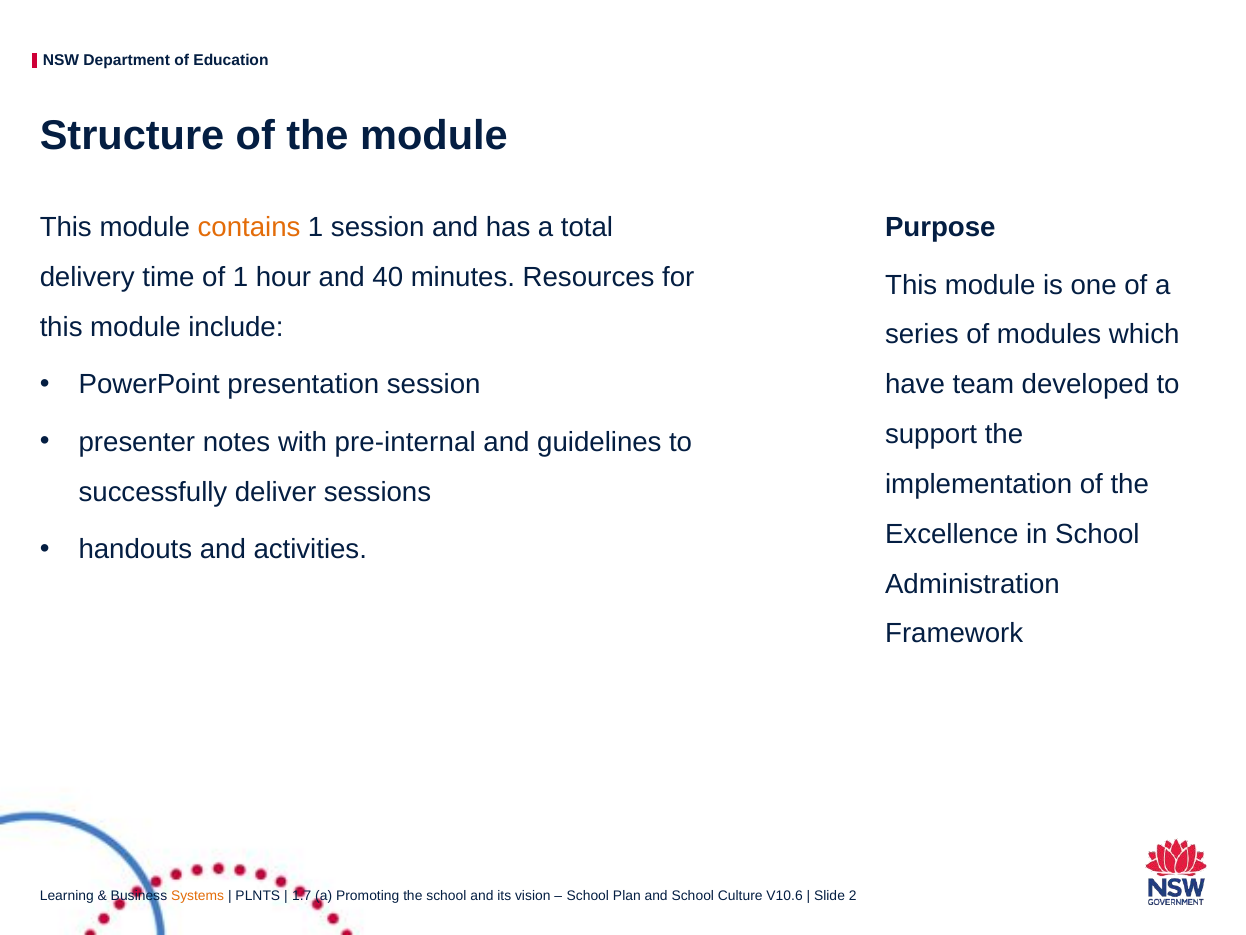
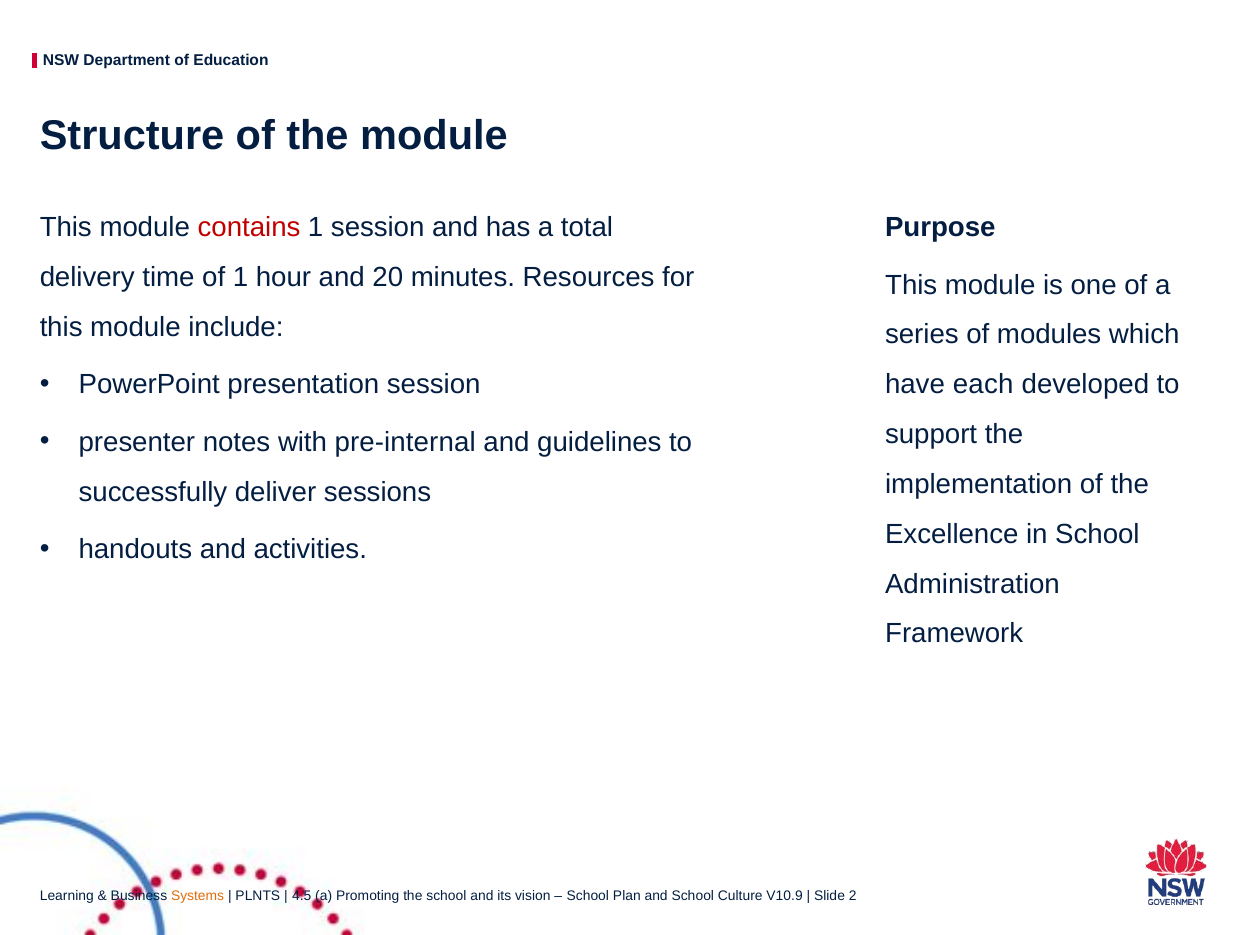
contains colour: orange -> red (249, 227)
40: 40 -> 20 (388, 277)
team: team -> each (983, 384)
1.7: 1.7 -> 4.5 (302, 895)
V10.6: V10.6 -> V10.9 (785, 895)
